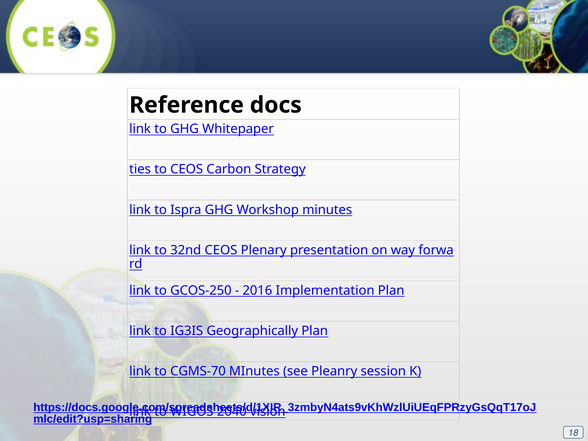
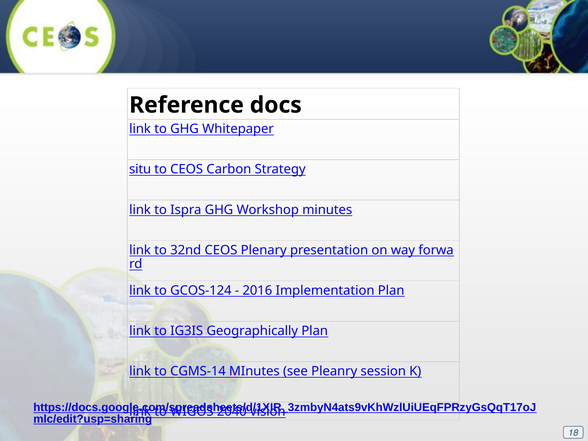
ties: ties -> situ (140, 169)
GCOS-250: GCOS-250 -> GCOS-124 (201, 291)
CGMS-70: CGMS-70 -> CGMS-14 (198, 371)
